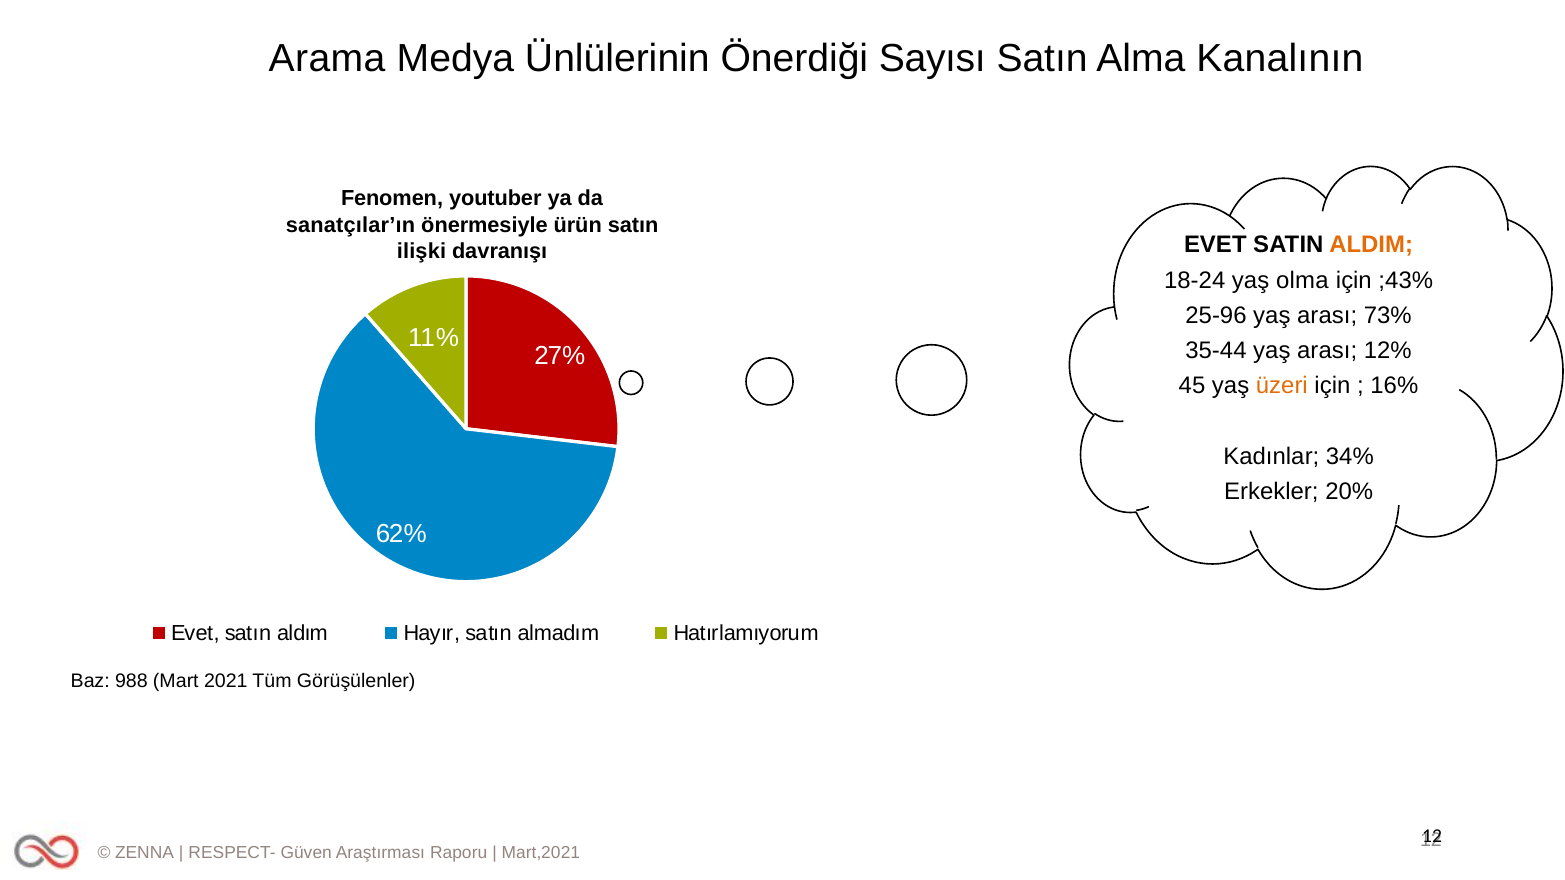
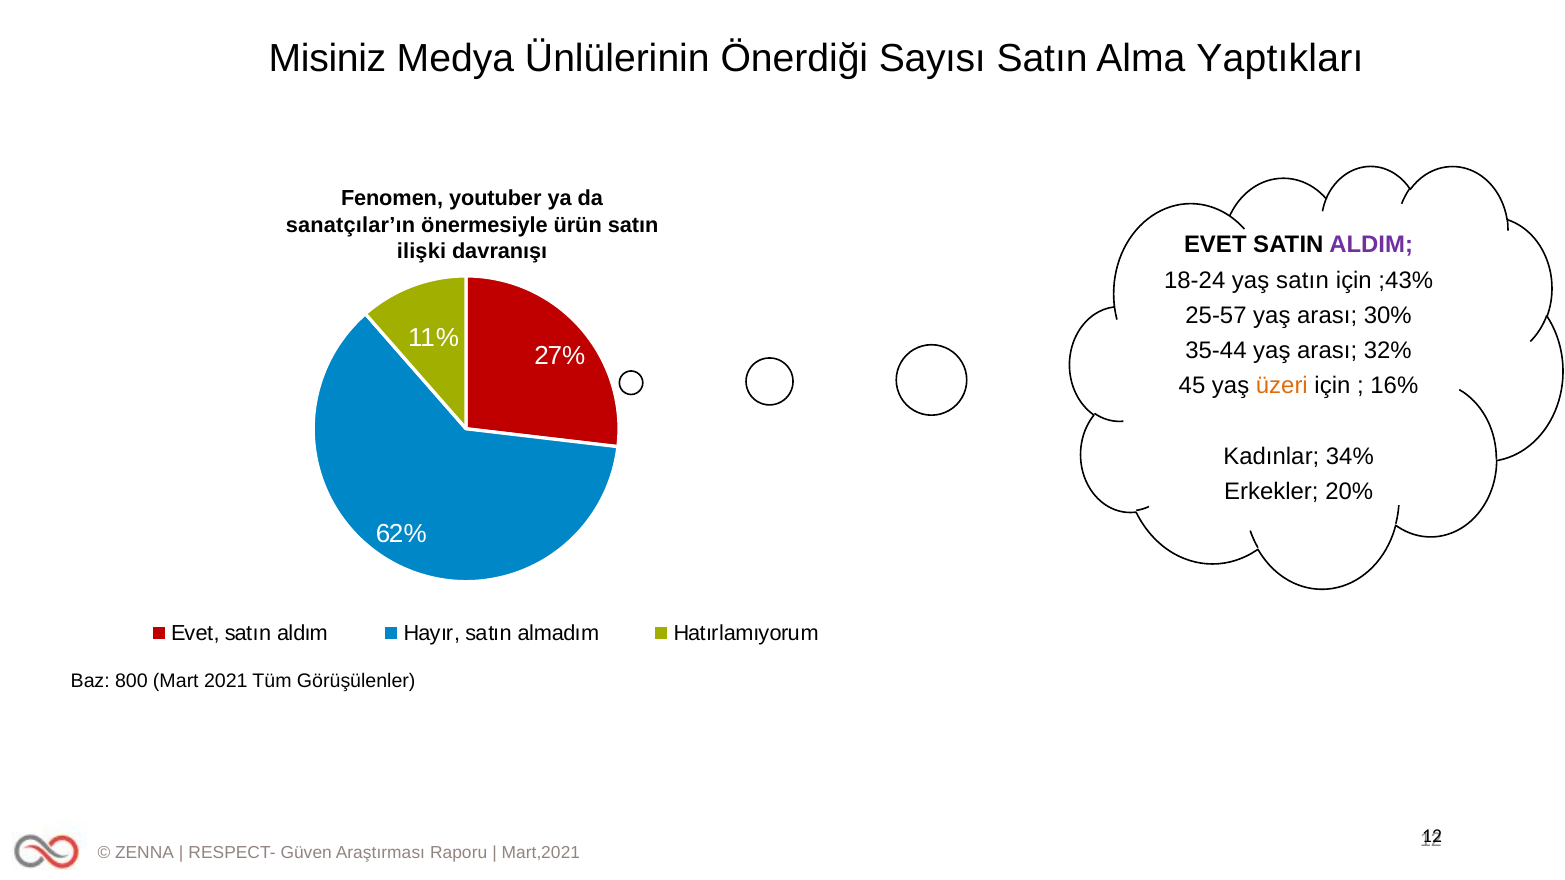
Arama: Arama -> Misiniz (327, 58)
Kanalının: Kanalının -> Yaptıkları (1280, 58)
ALDIM colour: orange -> purple (1371, 245)
yaş olma: olma -> satın (1302, 280)
25-96: 25-96 -> 25-57 (1216, 316)
73%: 73% -> 30% (1388, 316)
12%: 12% -> 32% (1388, 351)
988: 988 -> 800 (131, 681)
